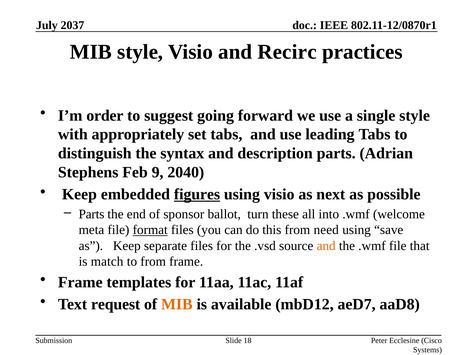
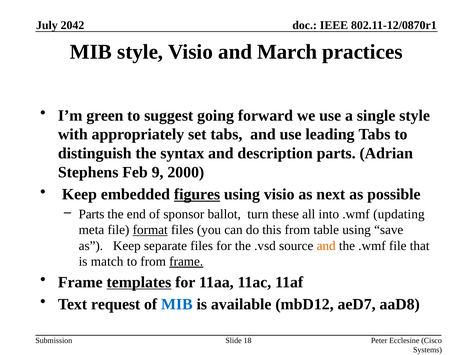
2037: 2037 -> 2042 (72, 25)
Recirc: Recirc -> March (287, 52)
order: order -> green (105, 115)
2040: 2040 -> 2000 (186, 172)
welcome: welcome -> updating (399, 214)
need: need -> table (326, 230)
frame underline: none -> present (186, 261)
templates underline: none -> present (139, 282)
MIB colour: orange -> blue (177, 304)
